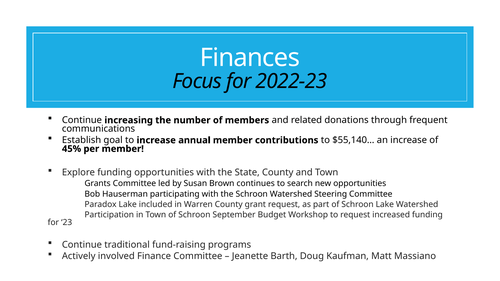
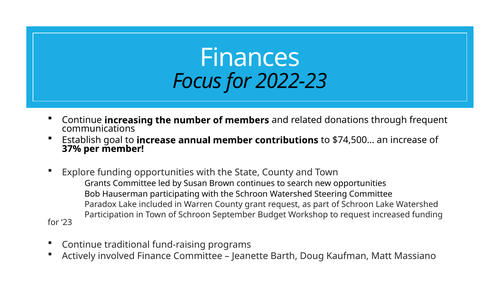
$55,140…: $55,140… -> $74,500… (353, 140)
45%: 45% -> 37% (72, 149)
